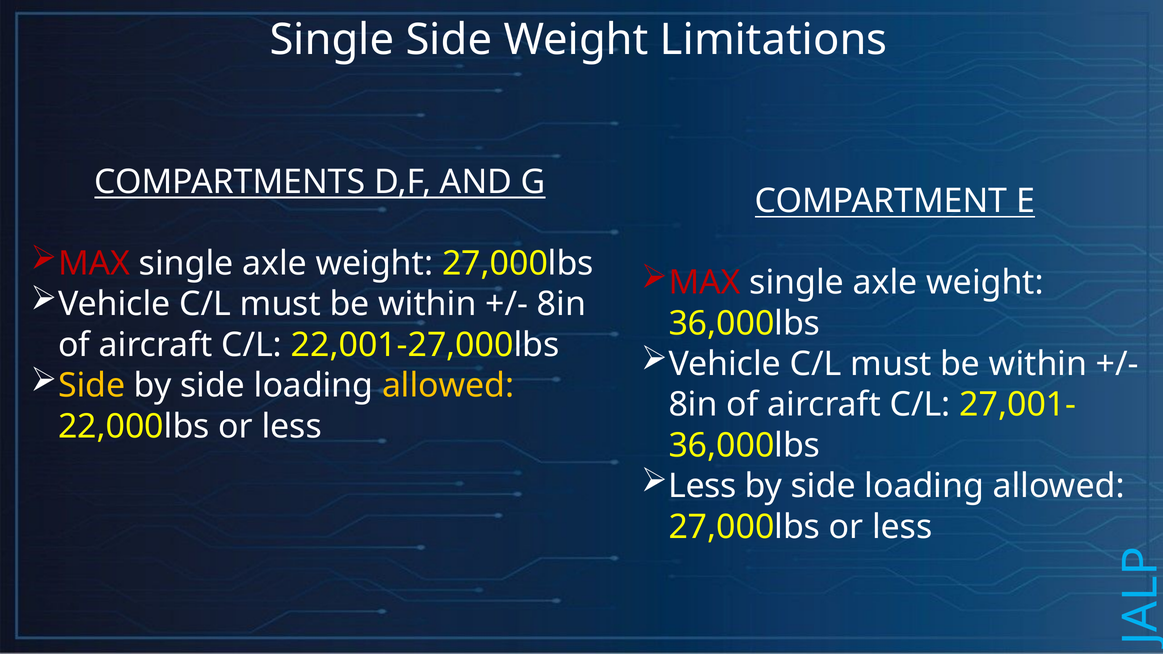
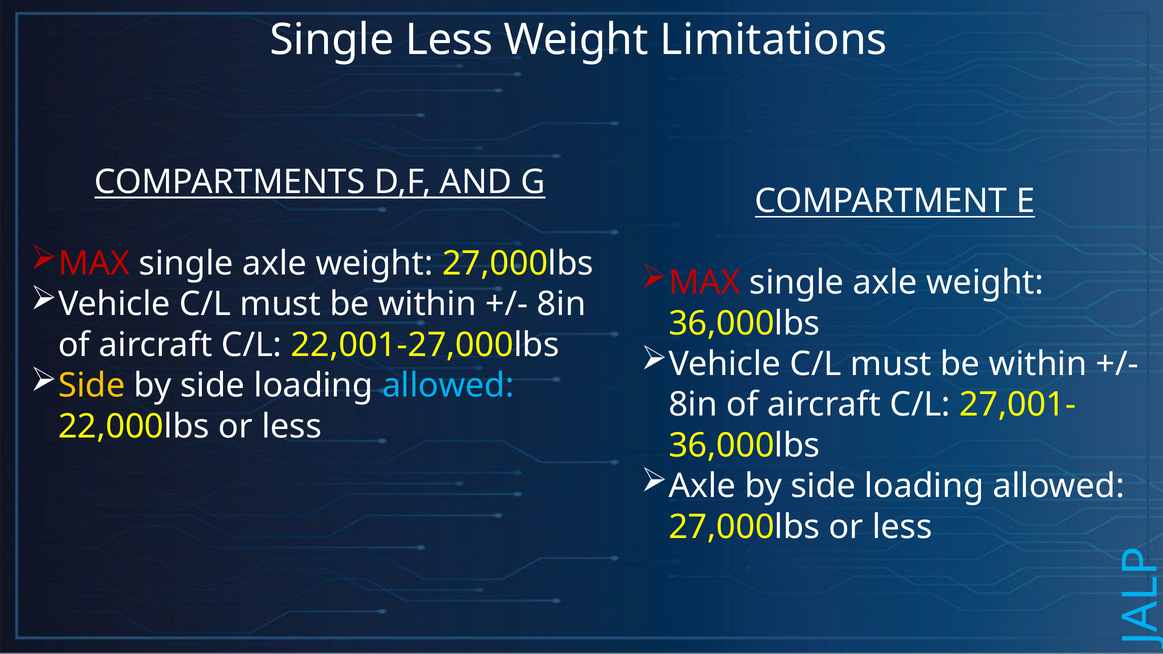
Single Side: Side -> Less (449, 40)
allowed colour: yellow -> light blue (448, 386)
Less: Less -> Axle (702, 486)
